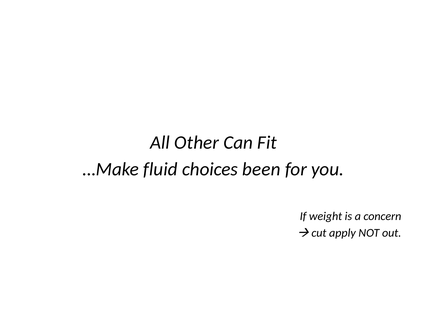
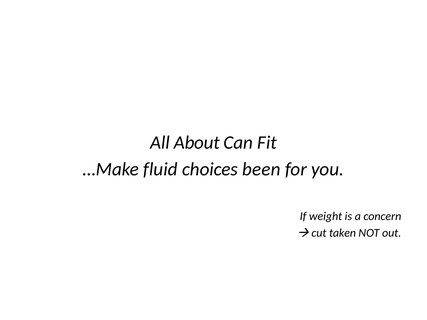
Other: Other -> About (197, 143)
apply: apply -> taken (343, 233)
